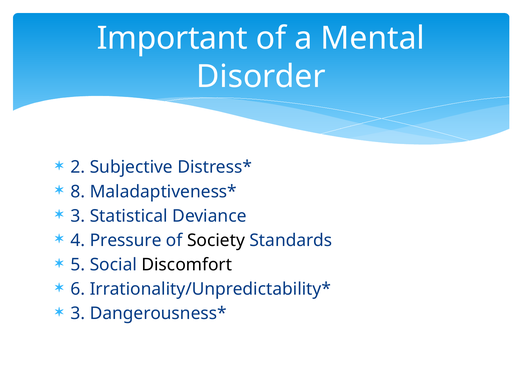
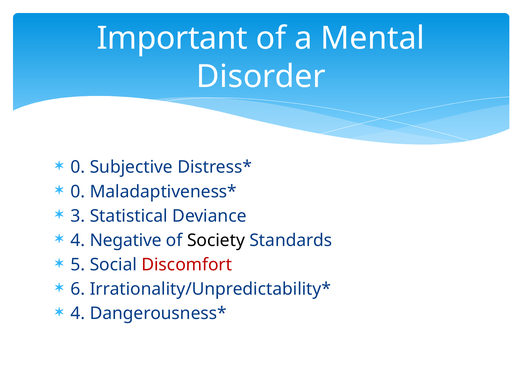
2: 2 -> 0 (78, 167)
8: 8 -> 0 (78, 191)
Pressure: Pressure -> Negative (126, 240)
Discomfort colour: black -> red (187, 264)
3: 3 -> 4 (78, 313)
